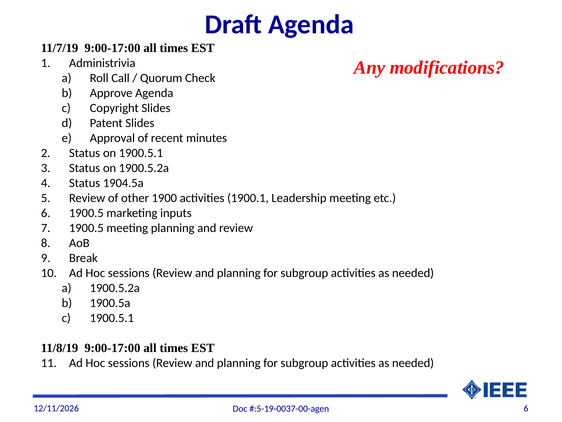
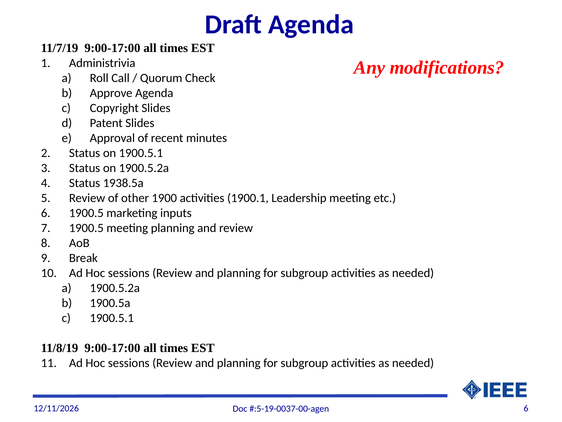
1904.5a: 1904.5a -> 1938.5a (123, 183)
